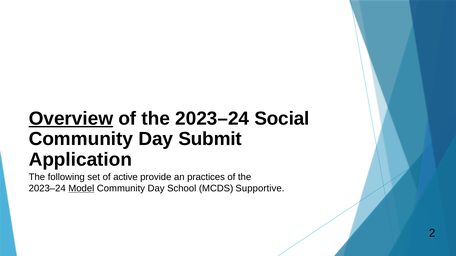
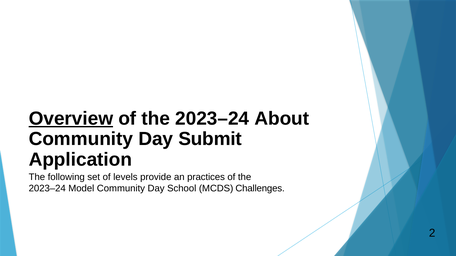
Social: Social -> About (282, 119)
active: active -> levels (125, 177)
Model underline: present -> none (81, 189)
Supportive: Supportive -> Challenges (260, 189)
